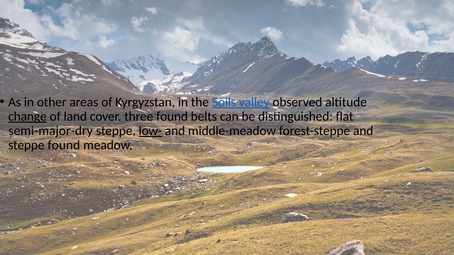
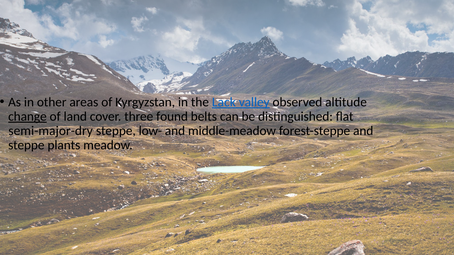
Soils: Soils -> Lack (224, 102)
low- underline: present -> none (150, 131)
steppe found: found -> plants (64, 145)
